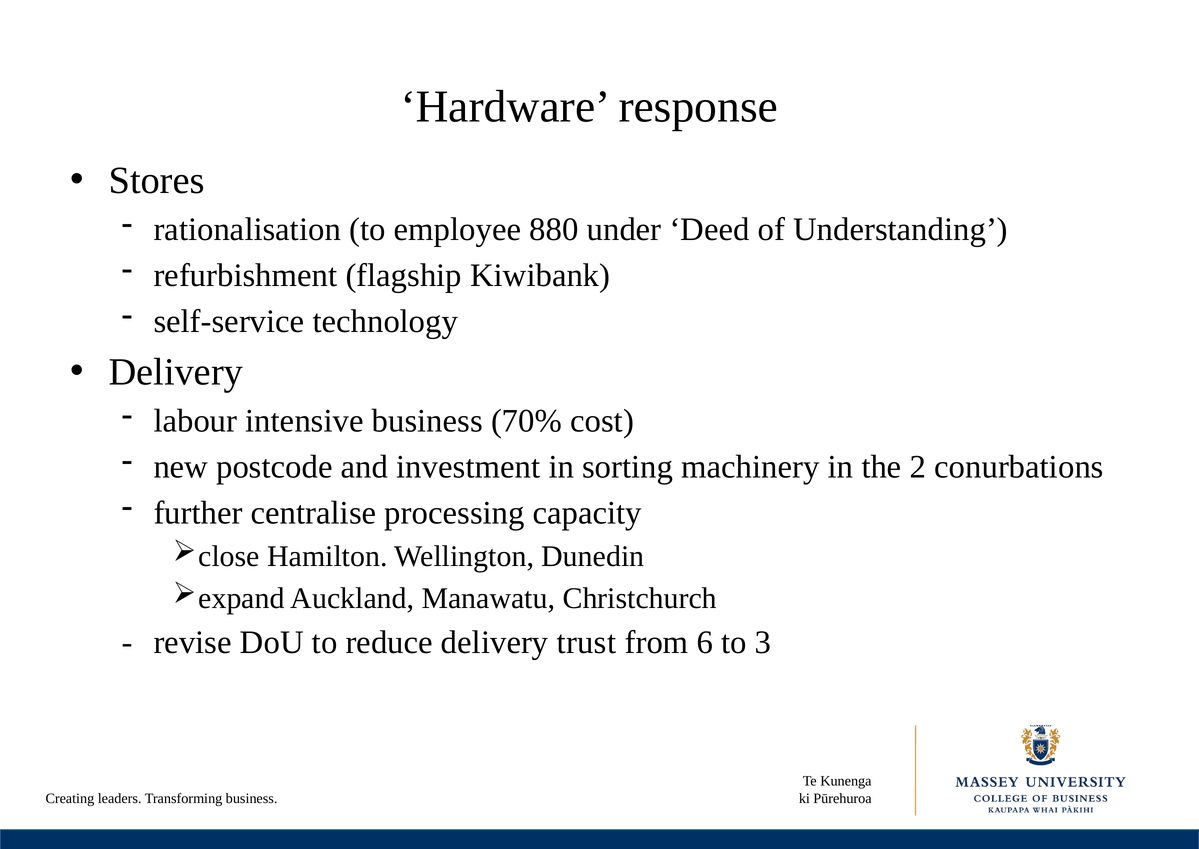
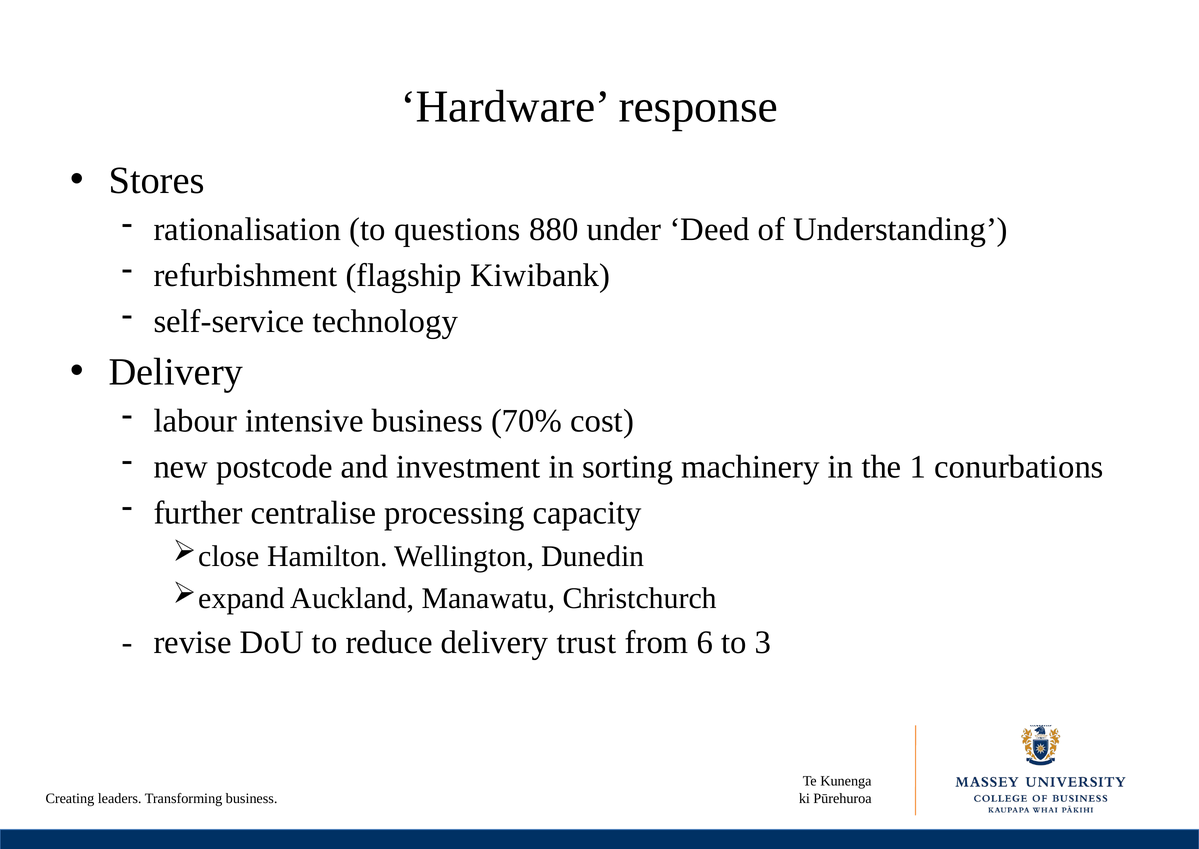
employee: employee -> questions (457, 229)
2: 2 -> 1 (918, 467)
